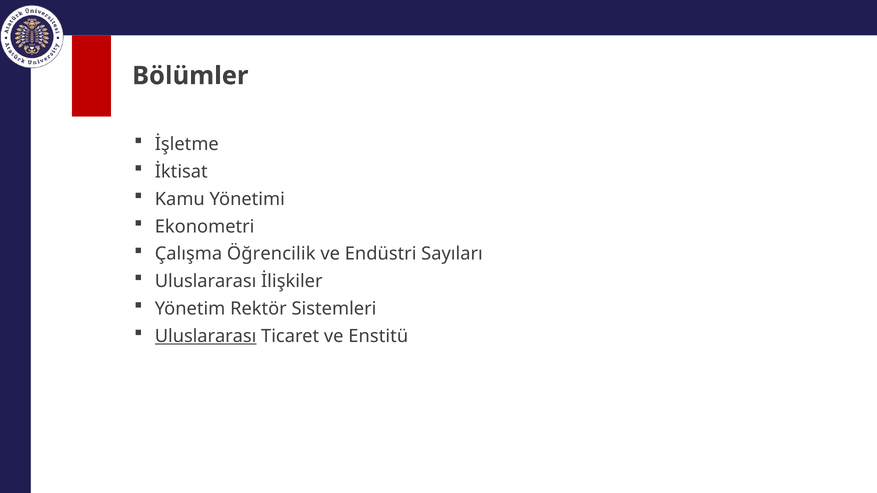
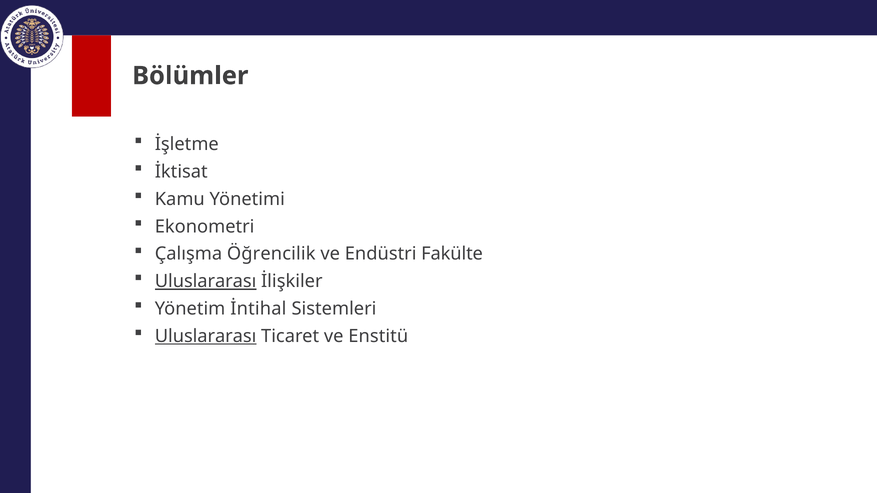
Sayıları: Sayıları -> Fakülte (452, 254)
Uluslararası underline: none -> present (206, 282)
Rektör: Rektör -> İntihal (258, 309)
